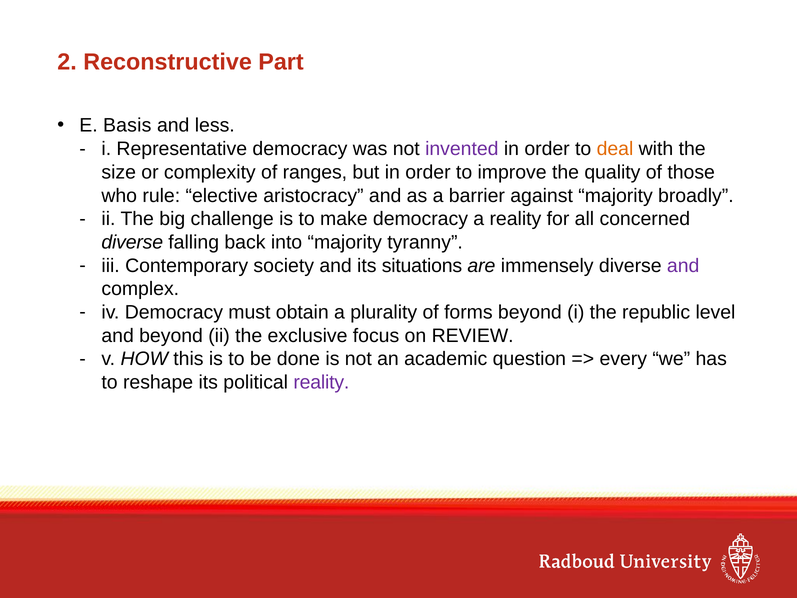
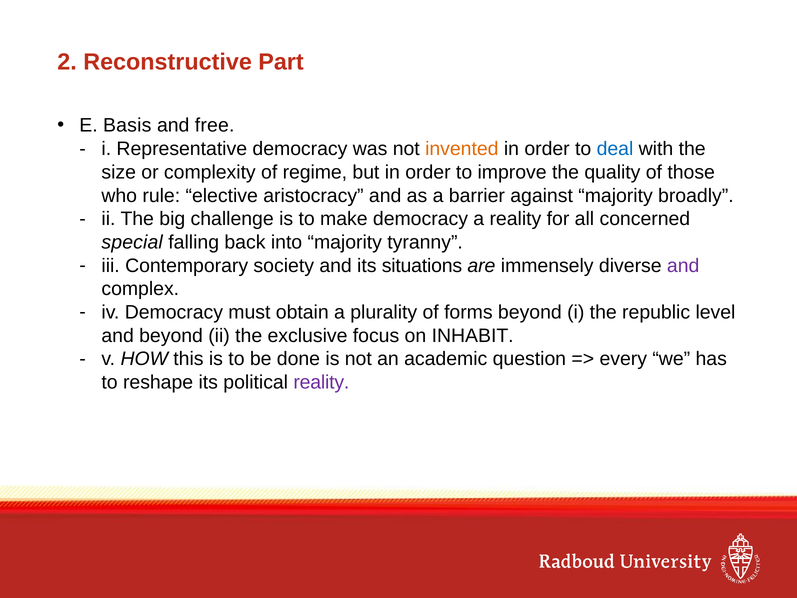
less: less -> free (215, 126)
invented colour: purple -> orange (462, 149)
deal colour: orange -> blue (615, 149)
ranges: ranges -> regime (315, 172)
diverse: diverse -> special (132, 242)
REVIEW: REVIEW -> INHABIT (473, 336)
